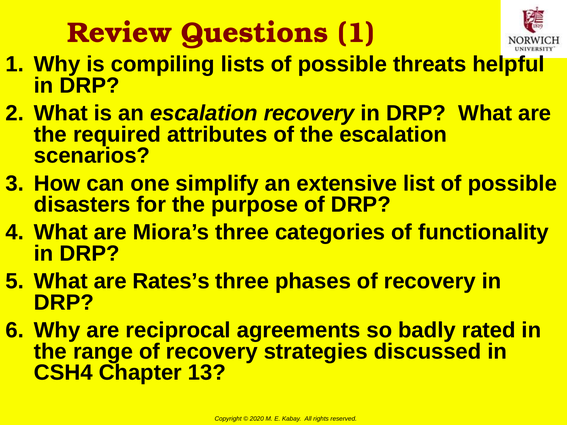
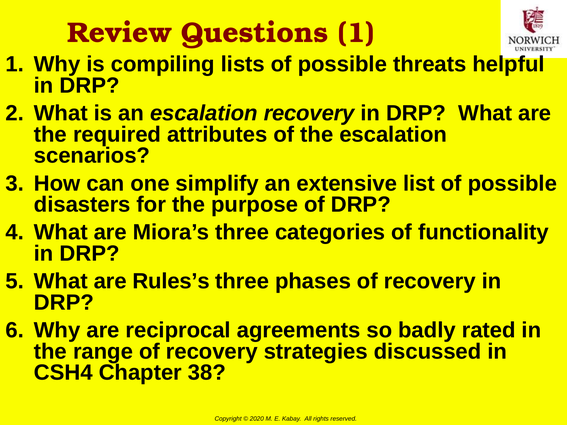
Rates’s: Rates’s -> Rules’s (171, 281)
13: 13 -> 38 (207, 373)
